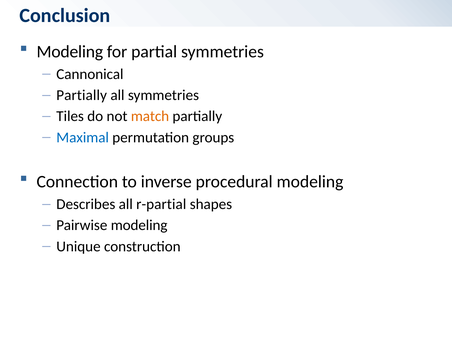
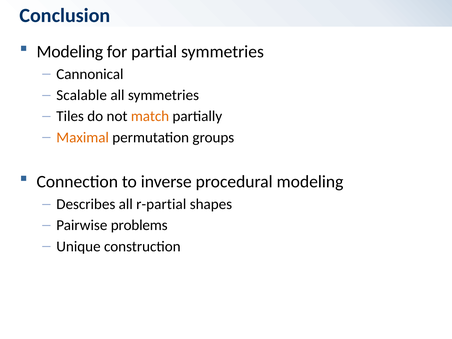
Partially: Partially -> Scalable (82, 95)
Maximal colour: blue -> orange (83, 137)
Pairwise modeling: modeling -> problems (139, 225)
